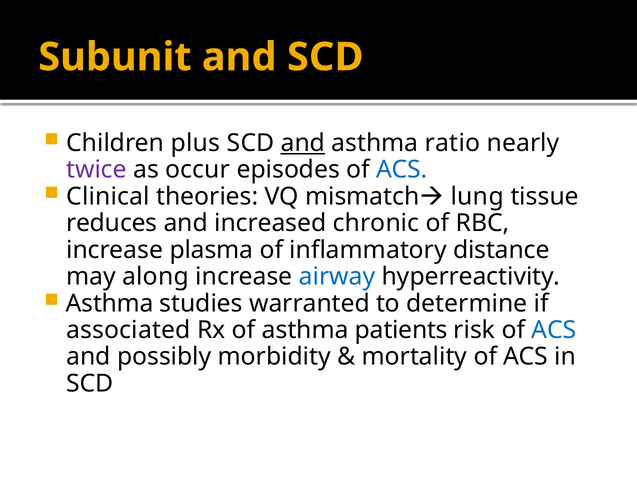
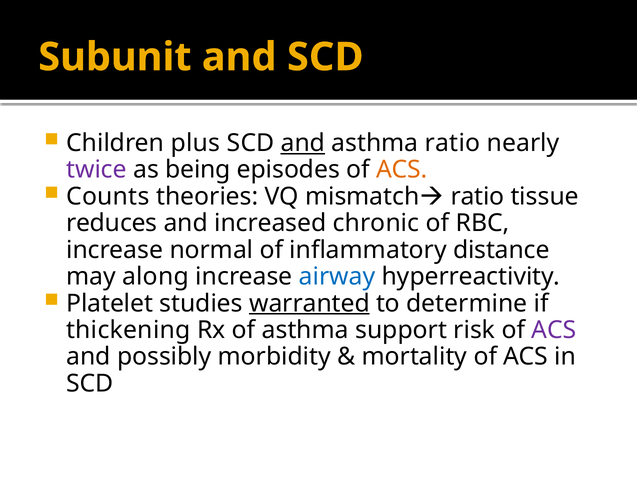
occur: occur -> being (198, 170)
ACS colour: blue -> orange (402, 170)
Clinical: Clinical -> Counts (108, 197)
lung: lung -> ratio (478, 197)
plasma: plasma -> normal (211, 250)
Asthma: Asthma -> Platelet (110, 304)
warranted underline: none -> present (309, 304)
associated: associated -> thickening (128, 331)
patients: patients -> support (401, 331)
ACS colour: blue -> purple (554, 331)
